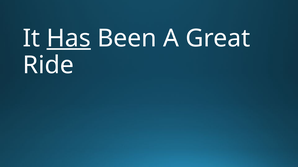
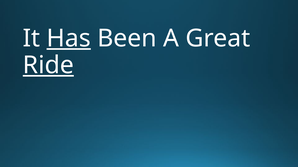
Ride underline: none -> present (48, 65)
